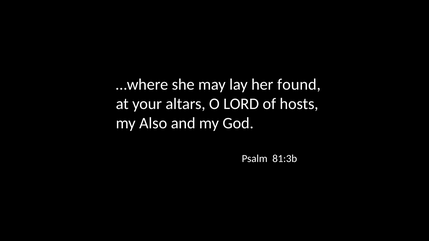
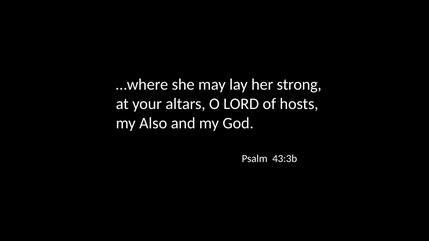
found: found -> strong (299, 85)
81:3b: 81:3b -> 43:3b (285, 159)
